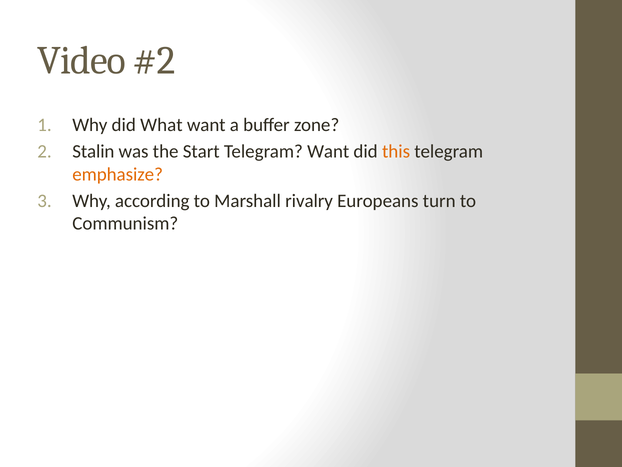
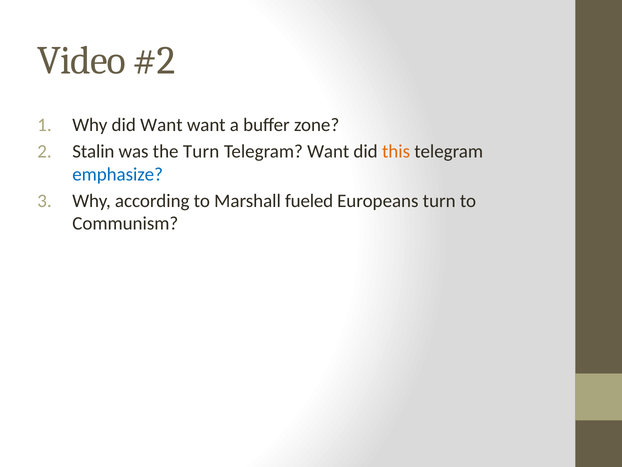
did What: What -> Want (161, 125)
the Start: Start -> Turn (201, 151)
emphasize colour: orange -> blue (118, 174)
rivalry: rivalry -> fueled (309, 201)
